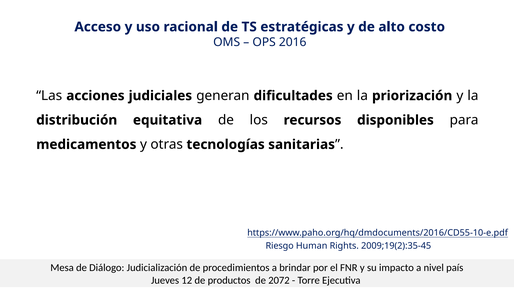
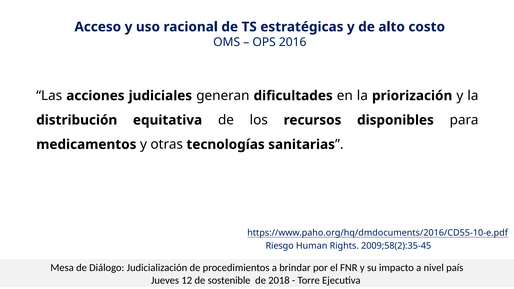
2009;19(2):35-45: 2009;19(2):35-45 -> 2009;58(2):35-45 (396, 246)
productos: productos -> sostenible (229, 280)
2072: 2072 -> 2018 (279, 280)
